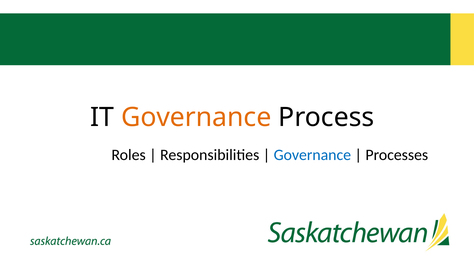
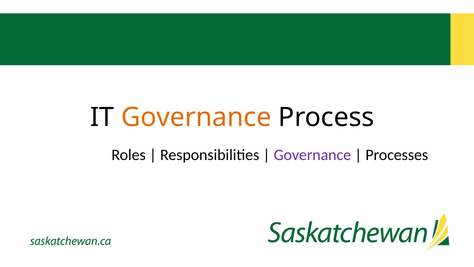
Governance colour: blue -> purple (312, 155)
